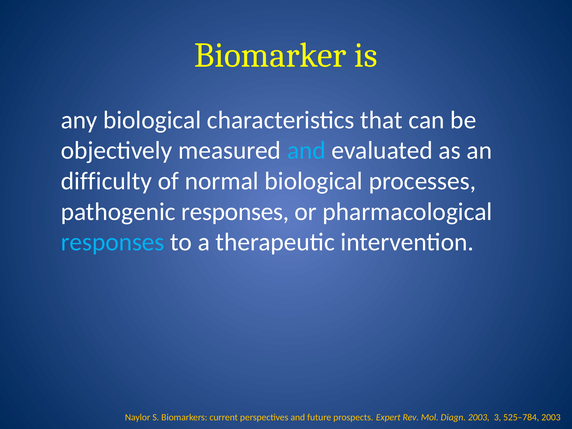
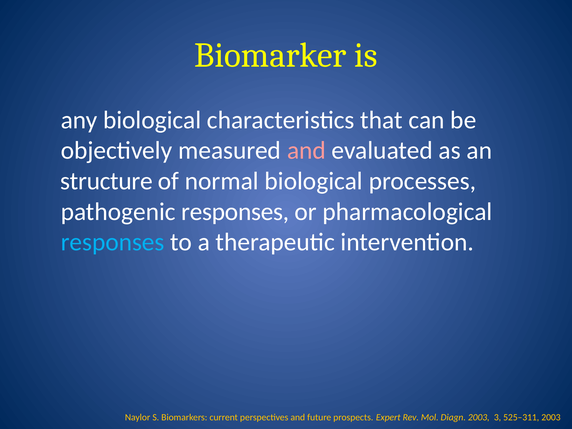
and colour: light blue -> pink (306, 151)
difficulty: difficulty -> structure (107, 181)
525–784: 525–784 -> 525–311 (521, 417)
